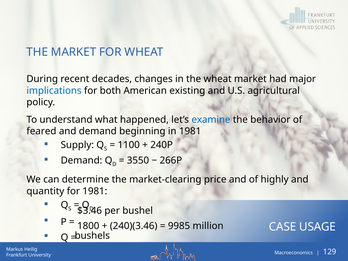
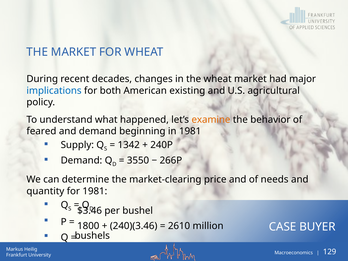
examine colour: blue -> orange (211, 120)
1100: 1100 -> 1342 (129, 145)
highly: highly -> needs (275, 180)
9985: 9985 -> 2610 (179, 226)
USAGE: USAGE -> BUYER (317, 227)
